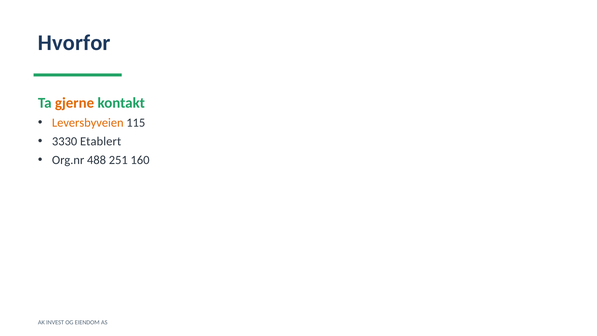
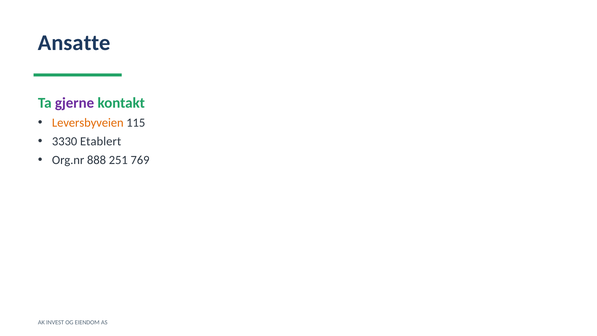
Hvorfor: Hvorfor -> Ansatte (74, 43)
gjerne colour: orange -> purple (75, 103)
488: 488 -> 888 (97, 160)
160: 160 -> 769 (140, 160)
